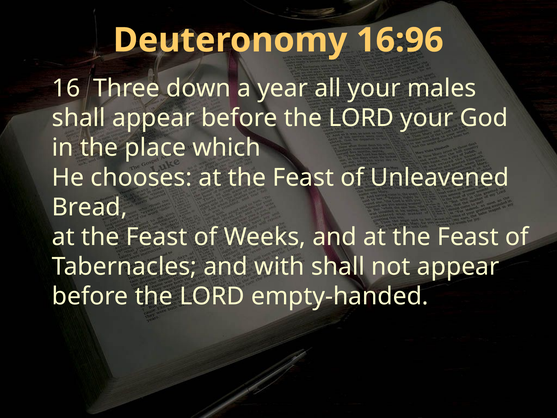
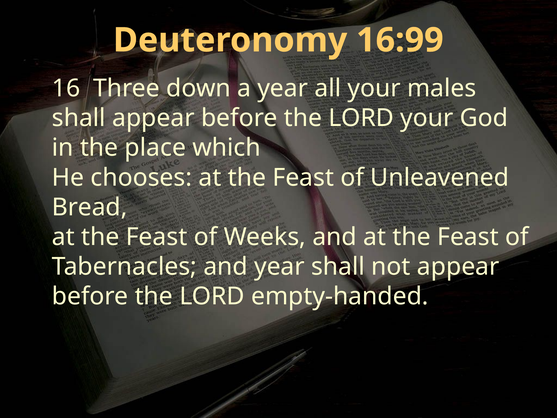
16:96: 16:96 -> 16:99 (400, 40)
and with: with -> year (279, 267)
